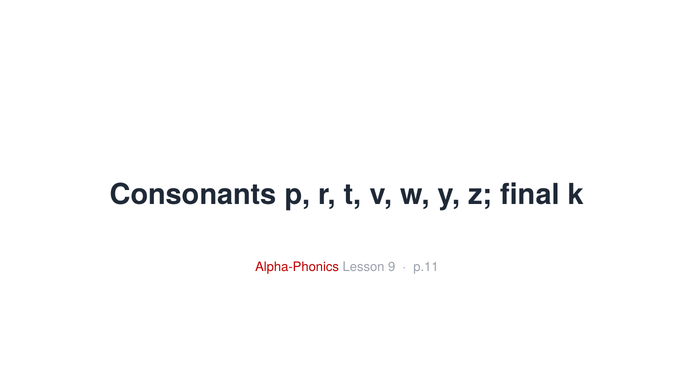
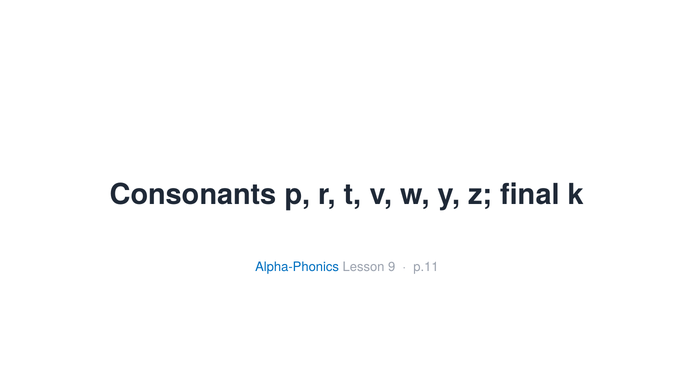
Alpha-Phonics colour: red -> blue (297, 266)
